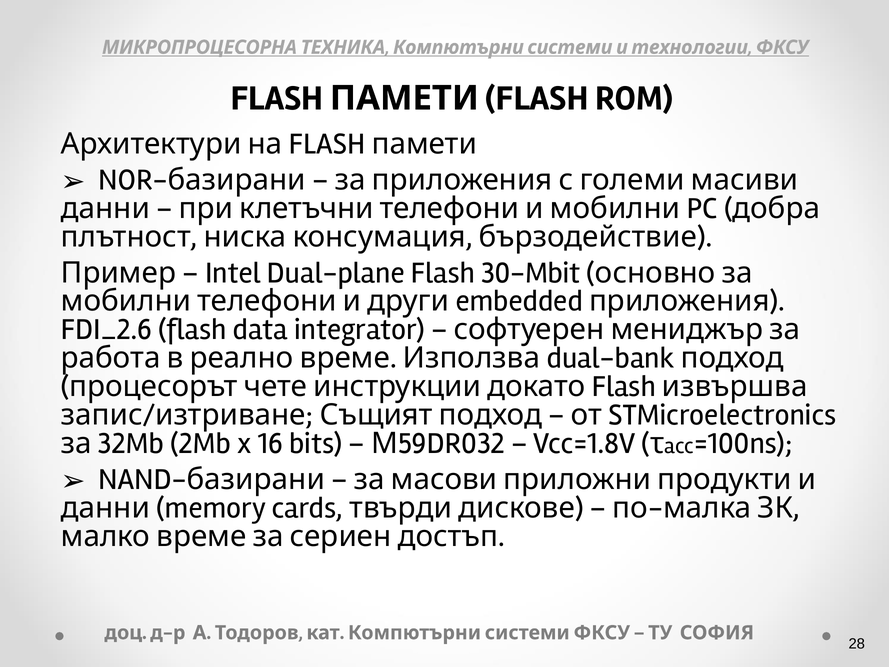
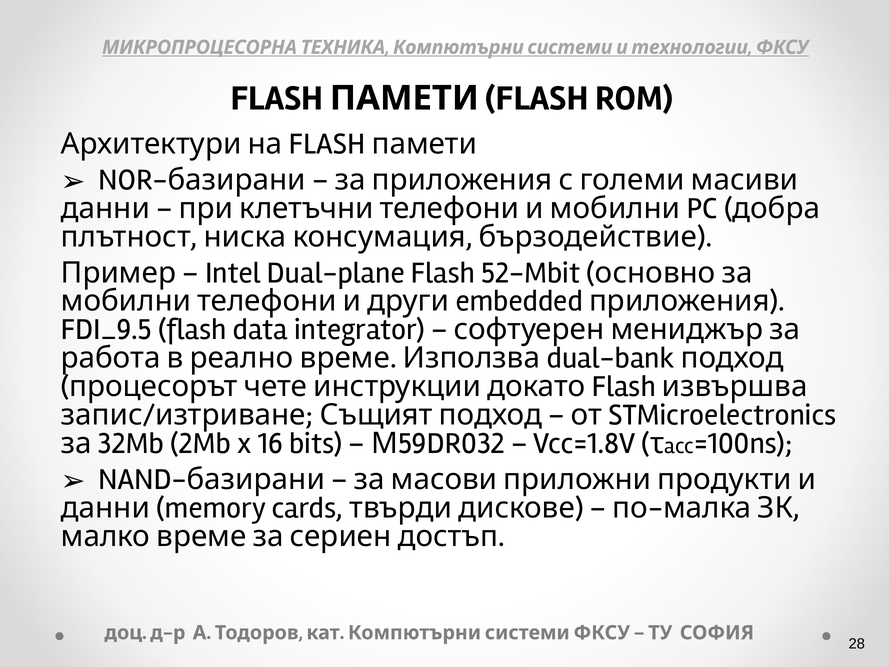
30-Mbit: 30-Mbit -> 52-Mbit (531, 273)
FDI_2.6: FDI_2.6 -> FDI_9.5 (106, 330)
